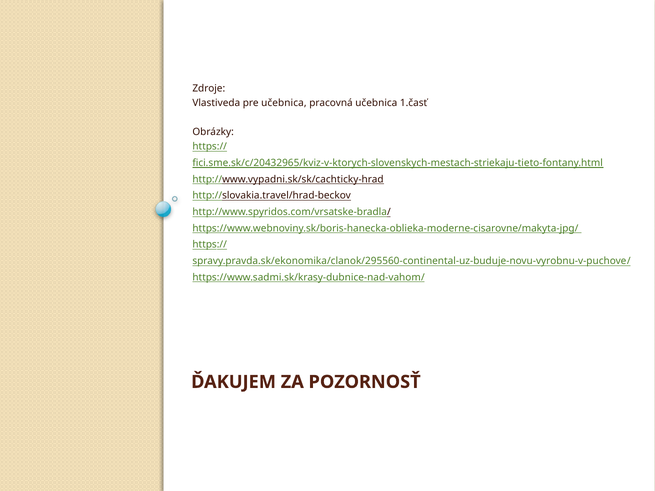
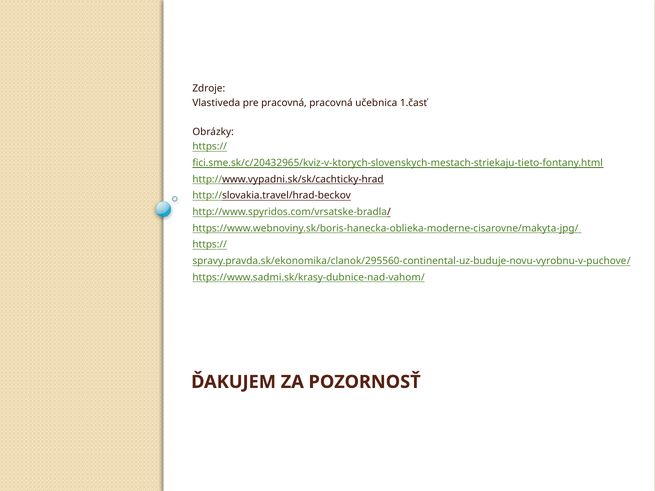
pre učebnica: učebnica -> pracovná (284, 103)
